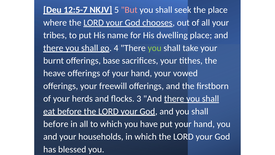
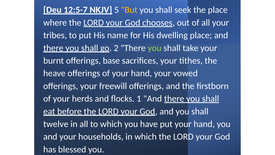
But colour: pink -> yellow (129, 10)
4: 4 -> 2 (116, 48)
3: 3 -> 1 (139, 98)
before: before -> twelve (56, 124)
